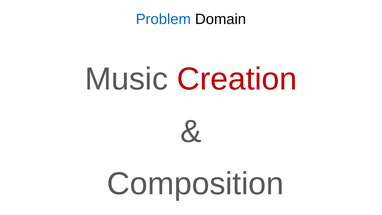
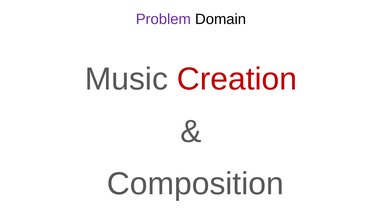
Problem colour: blue -> purple (163, 19)
